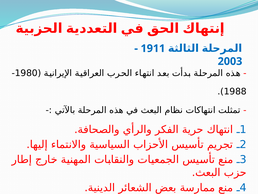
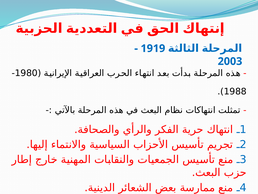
1911: 1911 -> 1919 (153, 48)
